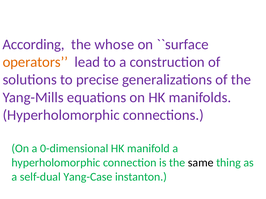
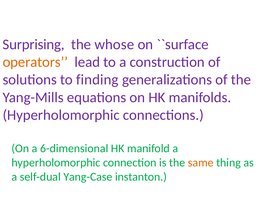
According: According -> Surprising (34, 44)
precise: precise -> finding (97, 80)
0-dimensional: 0-dimensional -> 6-dimensional (74, 149)
same colour: black -> orange (201, 163)
